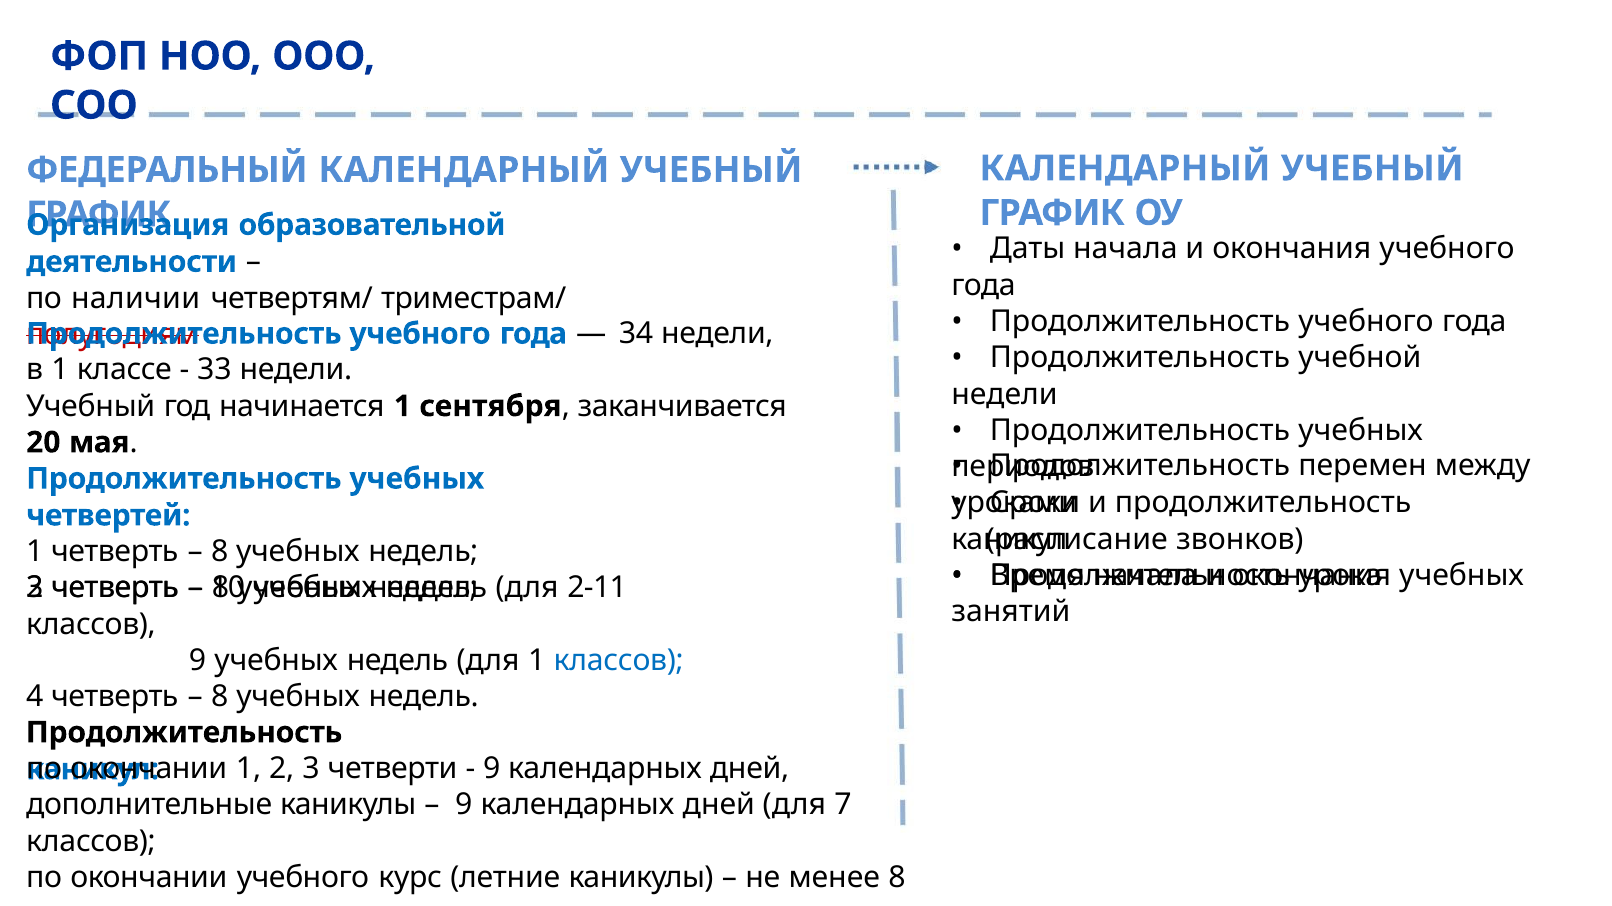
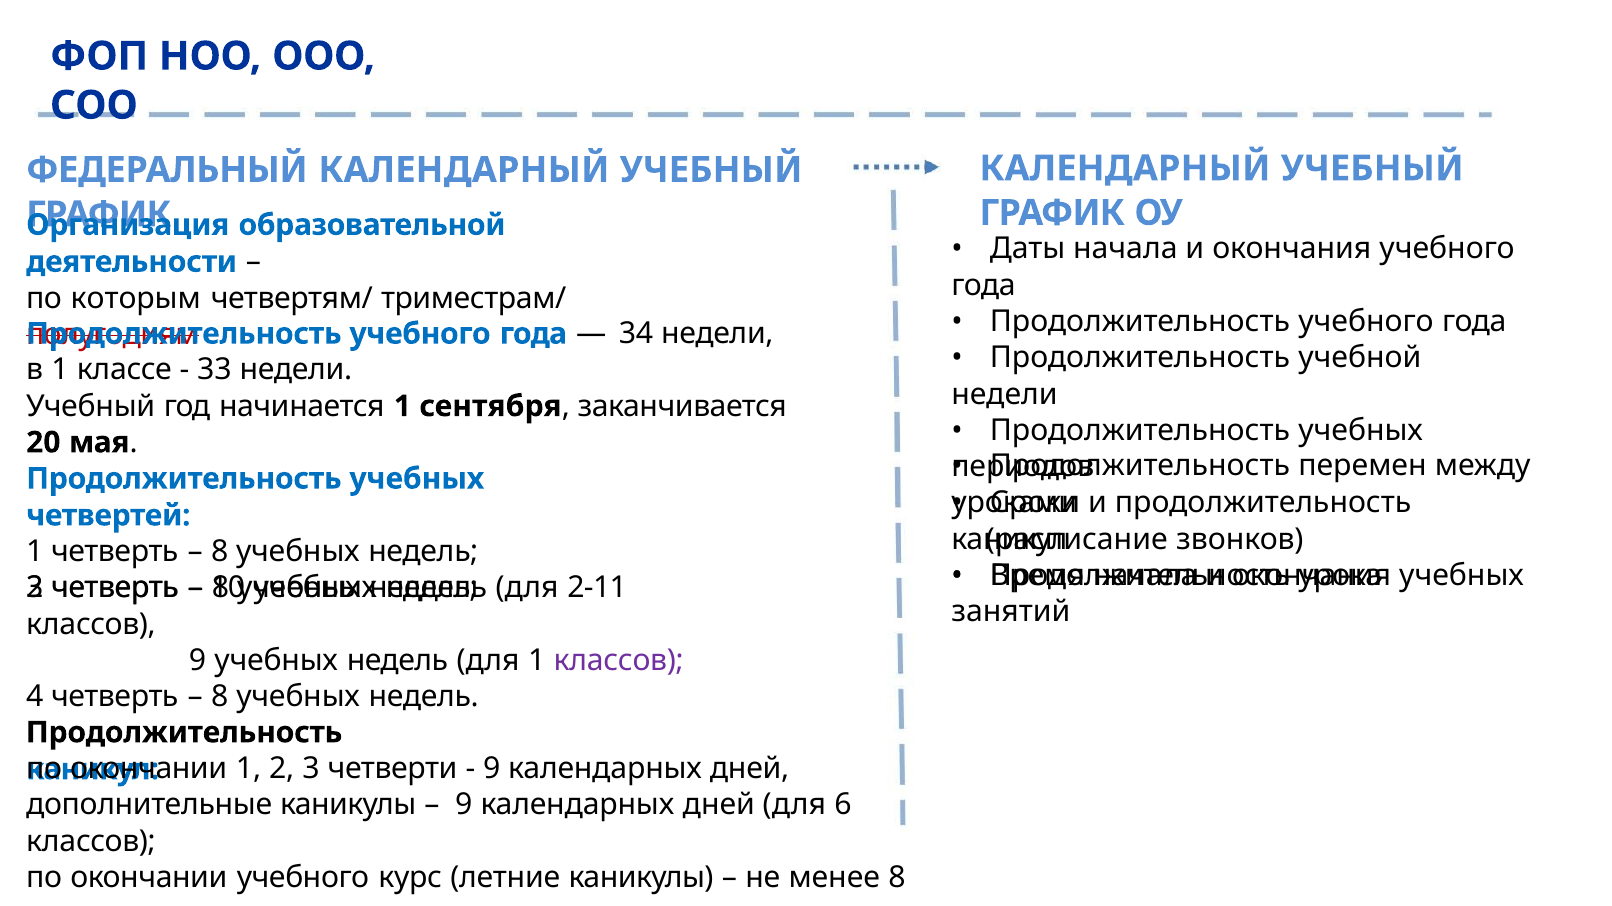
наличии: наличии -> которым (136, 298)
классов colour: blue -> purple (619, 661)
7: 7 -> 6 (843, 806)
